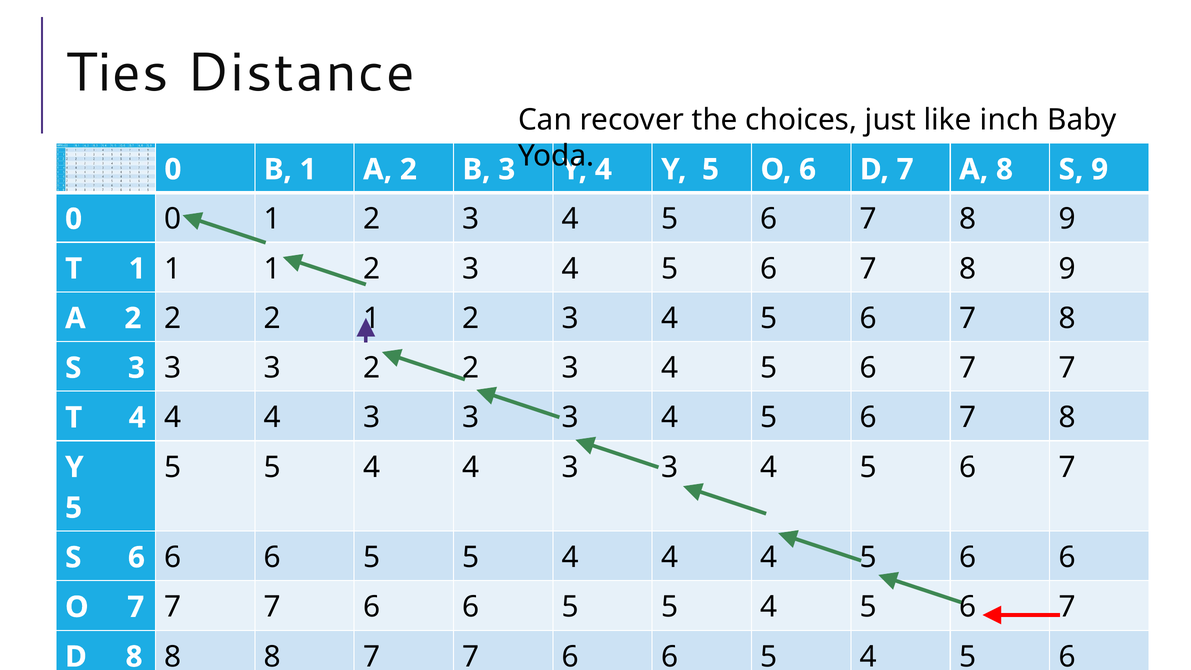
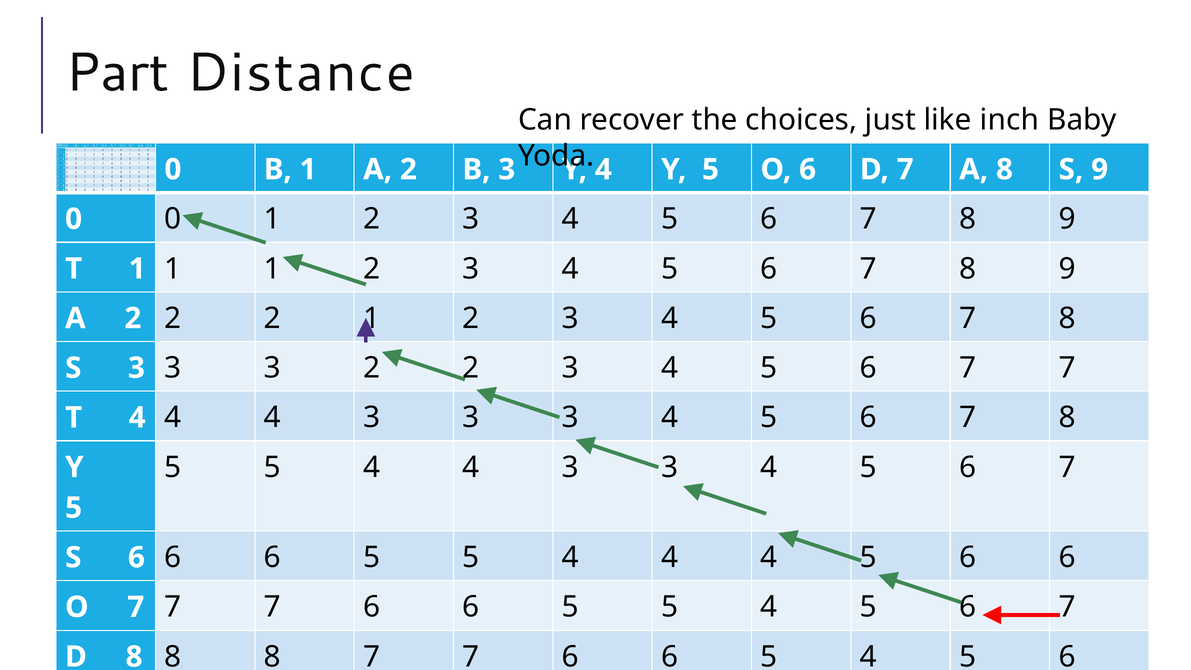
Ties: Ties -> Part (117, 73)
